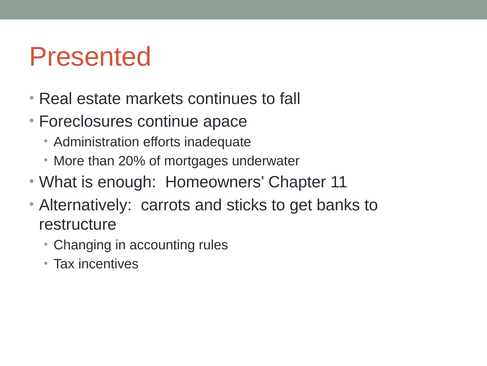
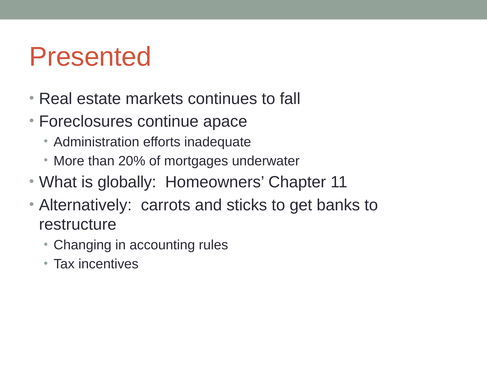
enough: enough -> globally (127, 182)
